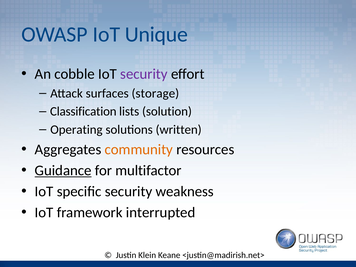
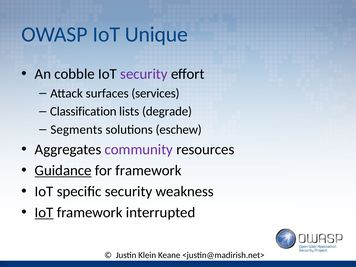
storage: storage -> services (155, 93)
solution: solution -> degrade (167, 111)
Operating: Operating -> Segments (76, 130)
written: written -> eschew (179, 130)
community colour: orange -> purple (139, 150)
for multifactor: multifactor -> framework (148, 171)
IoT underline: none -> present (44, 212)
